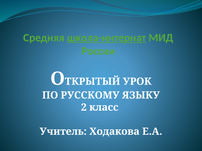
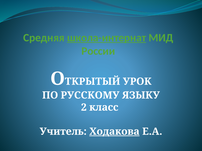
Ходакова underline: none -> present (114, 132)
